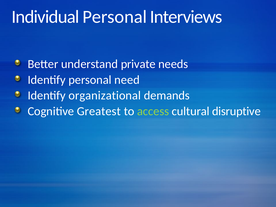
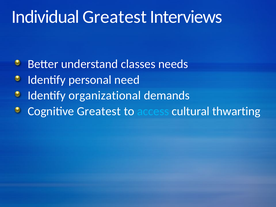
Individual Personal: Personal -> Greatest (115, 17)
private: private -> classes (138, 64)
access colour: light green -> light blue (153, 111)
disruptive: disruptive -> thwarting (236, 111)
